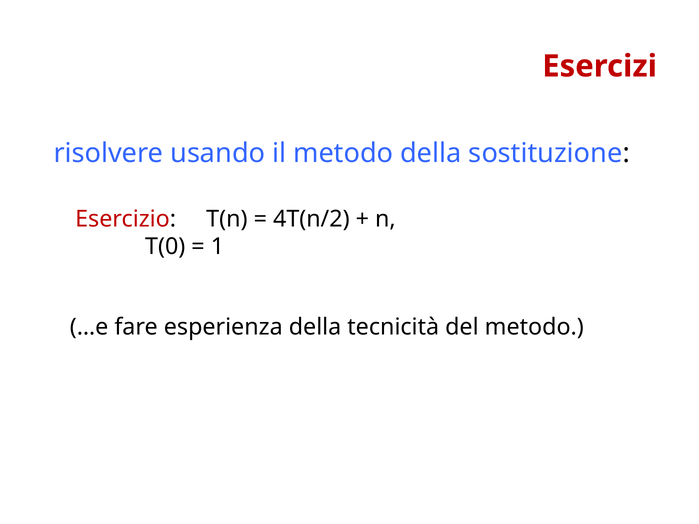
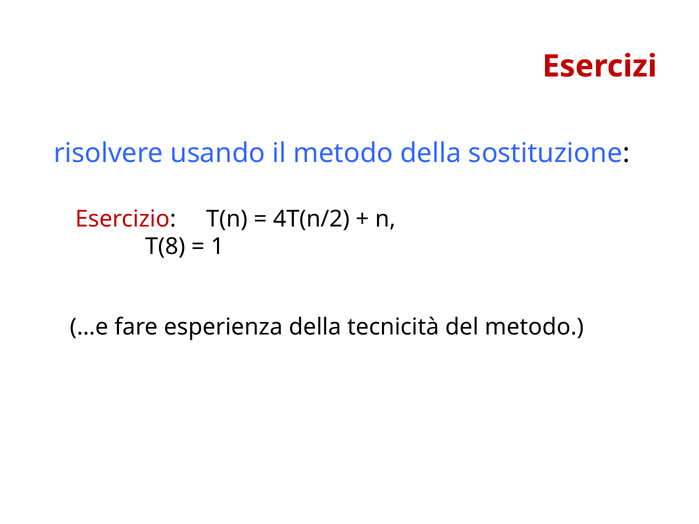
T(0: T(0 -> T(8 (165, 247)
